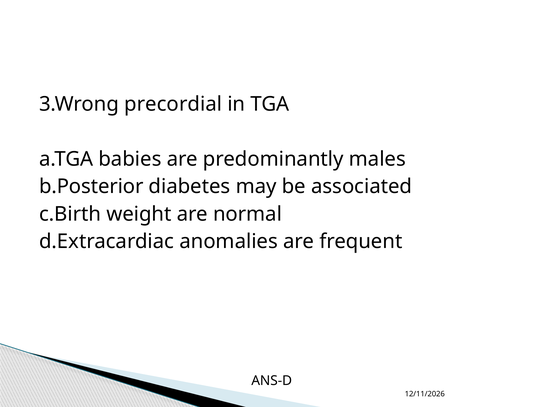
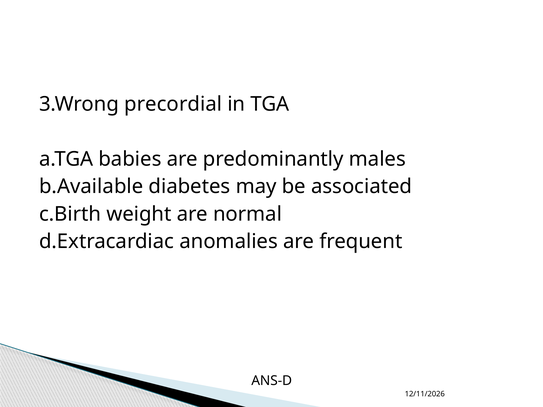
b.Posterior: b.Posterior -> b.Available (91, 187)
